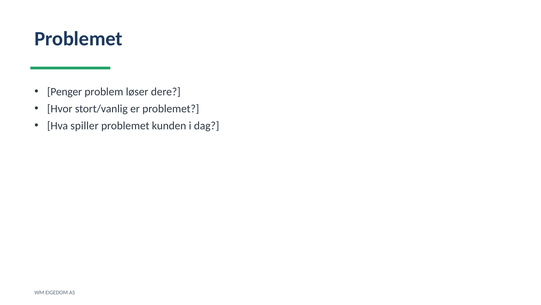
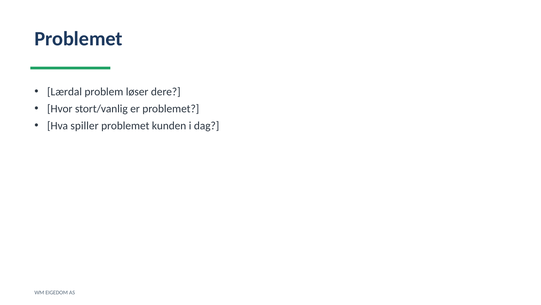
Penger: Penger -> Lærdal (65, 92)
